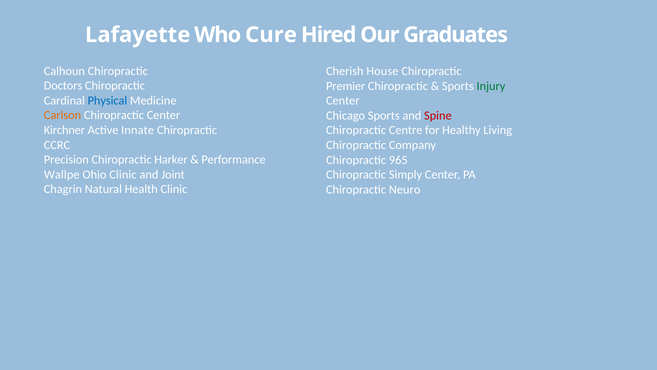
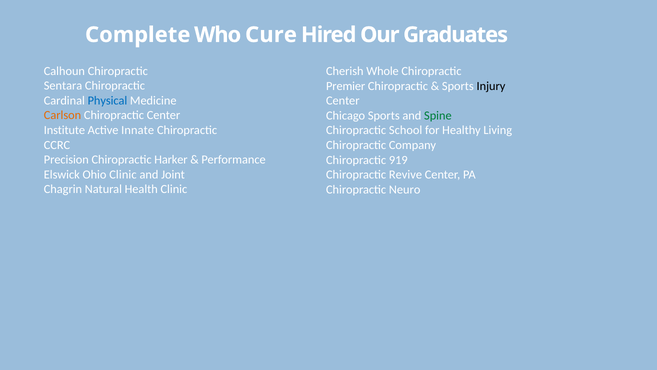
Lafayette: Lafayette -> Complete (138, 35)
House: House -> Whole (383, 71)
Doctors: Doctors -> Sentara (63, 86)
Injury colour: green -> black (491, 86)
Spine colour: red -> green (438, 115)
Kirchner: Kirchner -> Institute (64, 130)
Centre: Centre -> School (406, 130)
965: 965 -> 919 (398, 160)
Wallpe: Wallpe -> Elswick (62, 174)
Simply: Simply -> Revive (405, 175)
